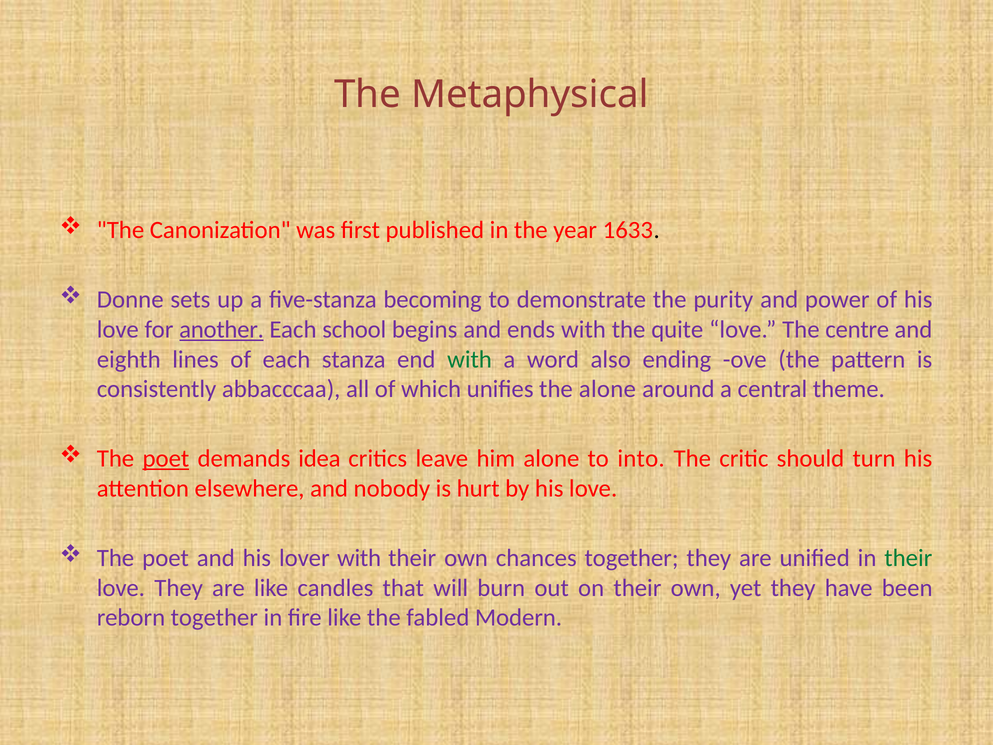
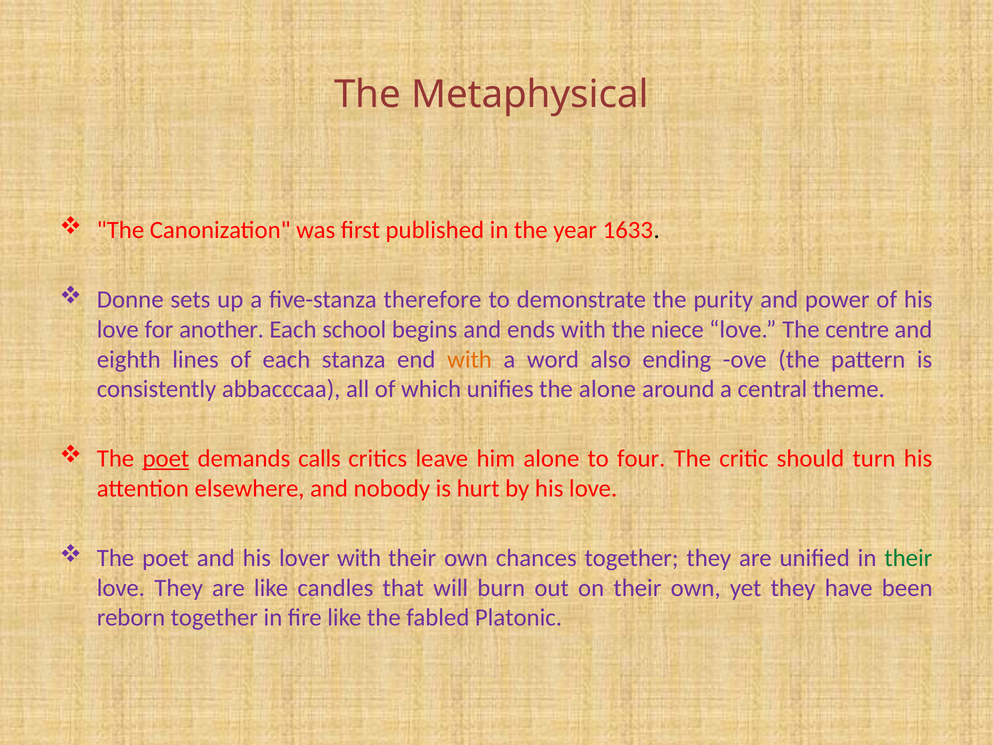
becoming: becoming -> therefore (432, 300)
another underline: present -> none (222, 329)
quite: quite -> niece (677, 329)
with colour: green -> orange (470, 359)
idea: idea -> calls (319, 459)
into: into -> four (641, 459)
Modern: Modern -> Platonic (518, 617)
